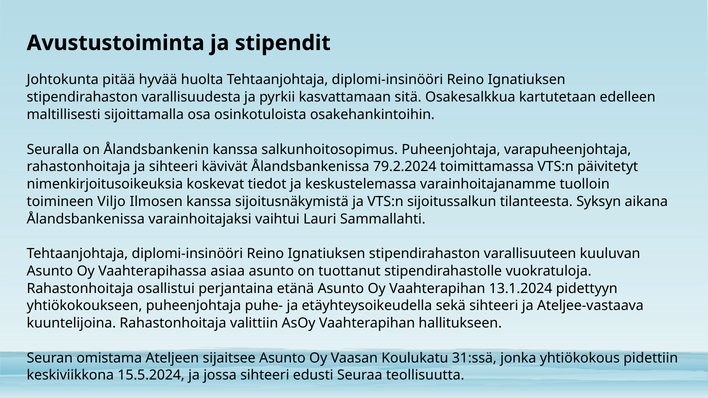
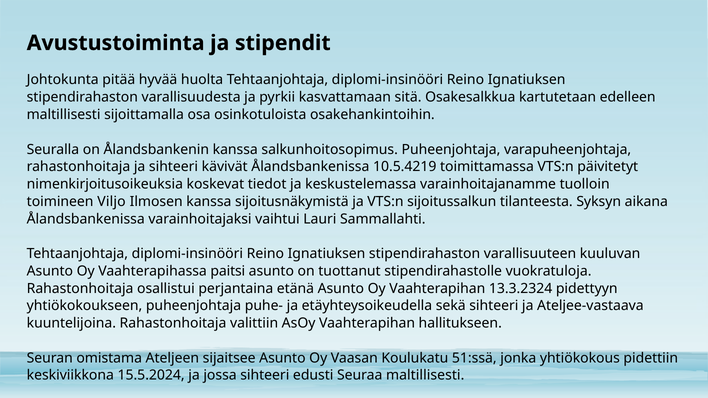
79.2.2024: 79.2.2024 -> 10.5.4219 (405, 167)
asiaa: asiaa -> paitsi (228, 271)
13.1.2024: 13.1.2024 -> 13.3.2324 (521, 289)
31:ssä: 31:ssä -> 51:ssä (474, 358)
Seuraa teollisuutta: teollisuutta -> maltillisesti (425, 376)
